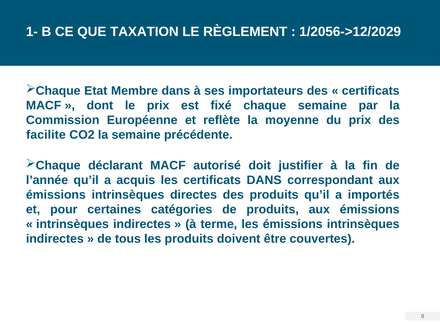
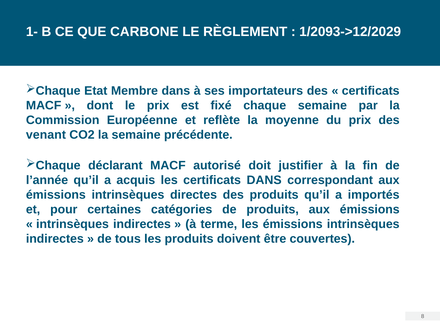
TAXATION: TAXATION -> CARBONE (144, 32)
1/2056->12/2029: 1/2056->12/2029 -> 1/2093->12/2029 (350, 32)
facilite: facilite -> venant (46, 135)
